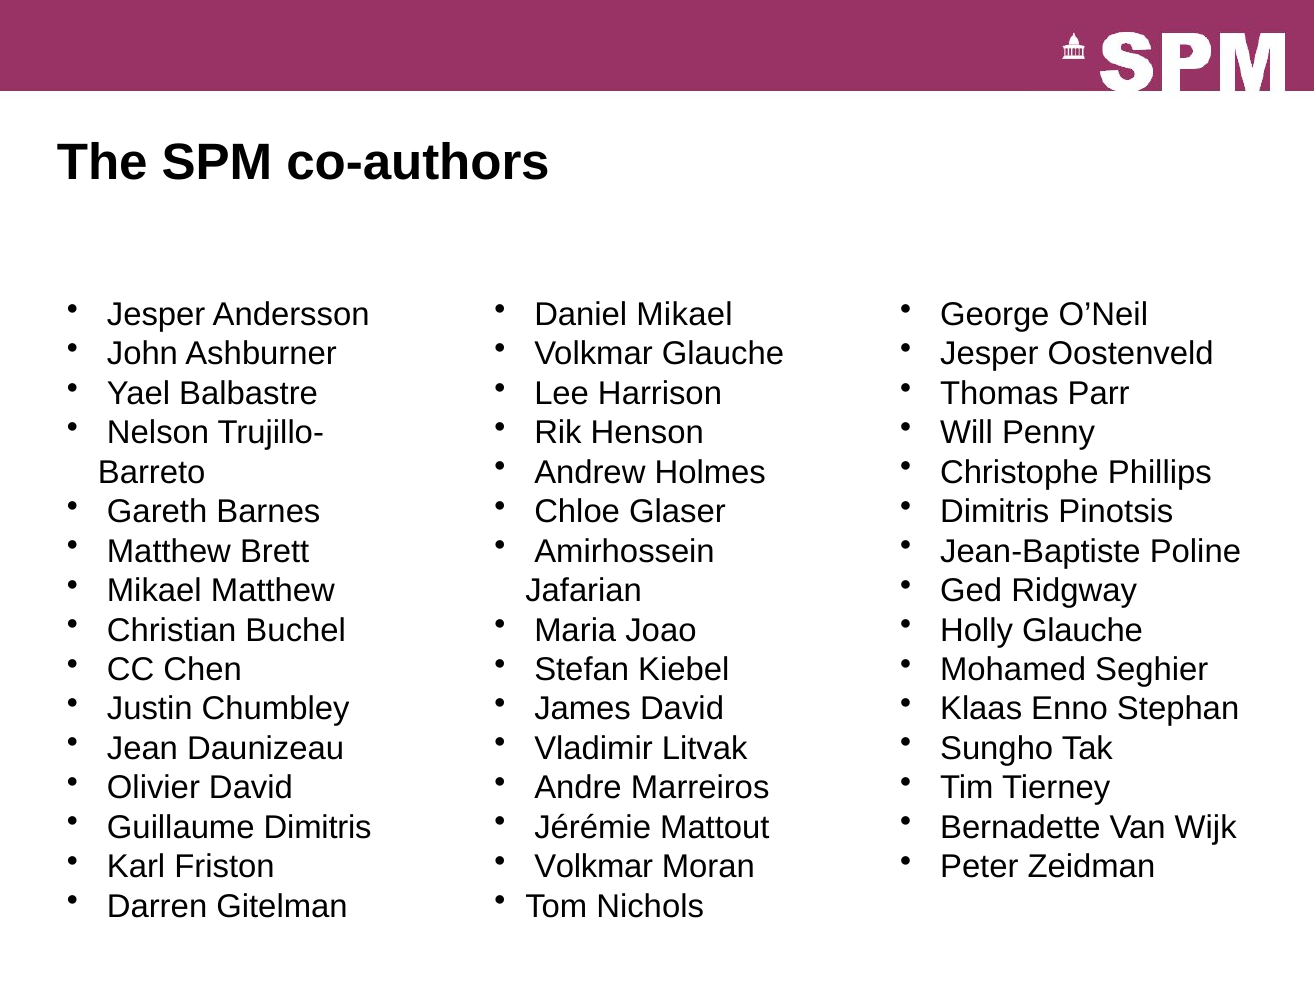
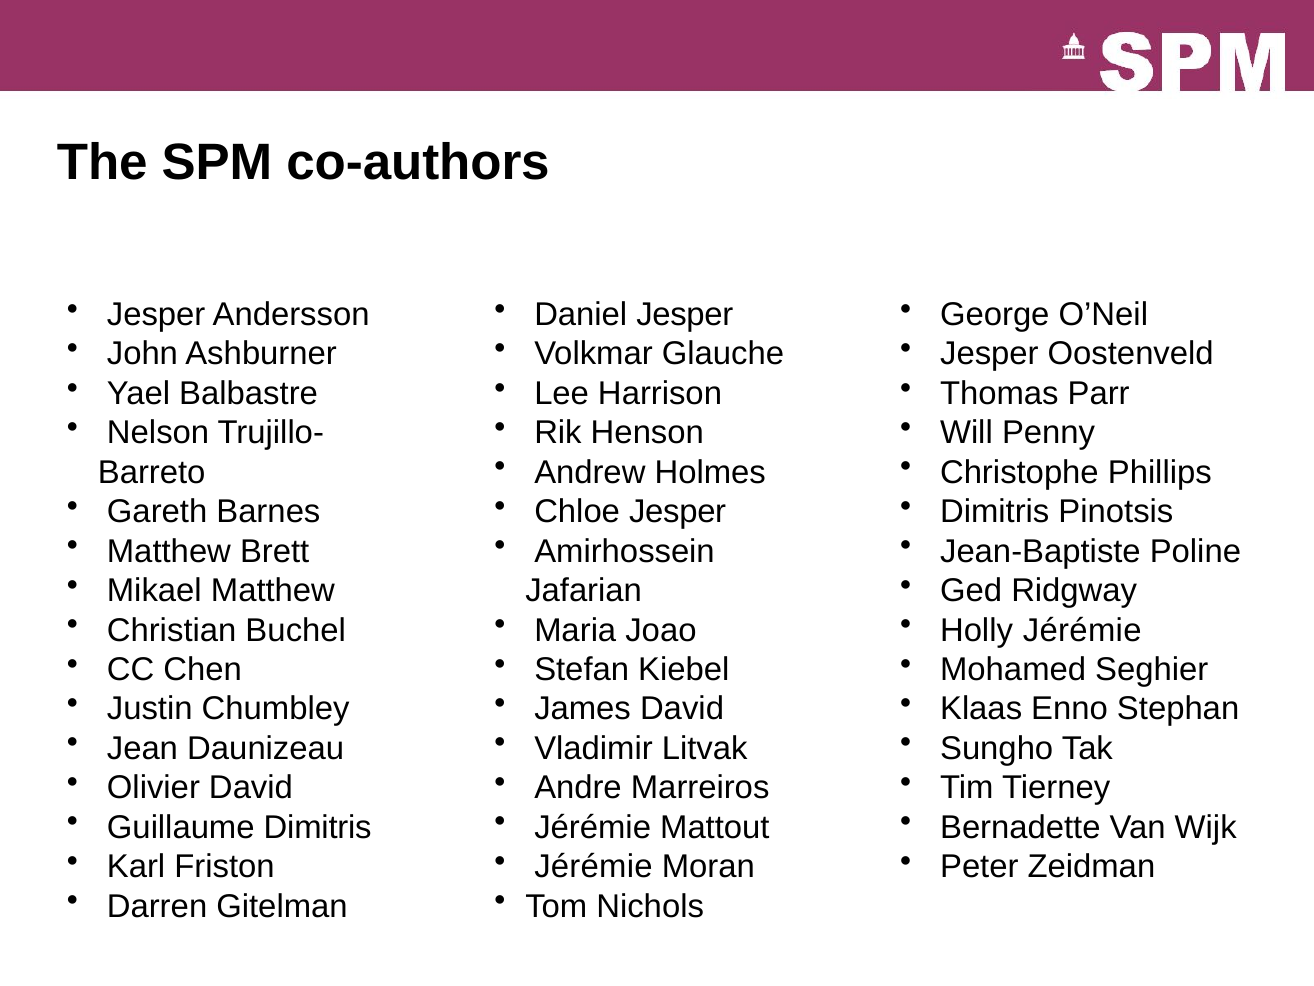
Daniel Mikael: Mikael -> Jesper (685, 315)
Chloe Glaser: Glaser -> Jesper (678, 512)
Holly Glauche: Glauche -> Jérémie (1082, 630)
Volkmar: Volkmar -> Jérémie (593, 866)
